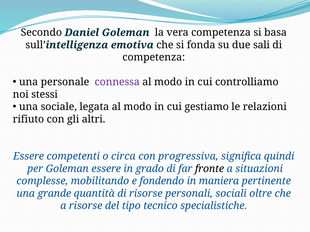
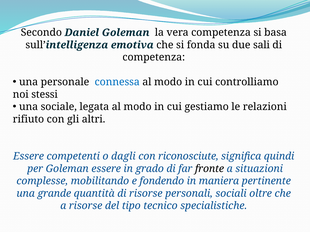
connessa colour: purple -> blue (117, 82)
circa: circa -> dagli (123, 157)
progressiva: progressiva -> riconosciute (188, 157)
